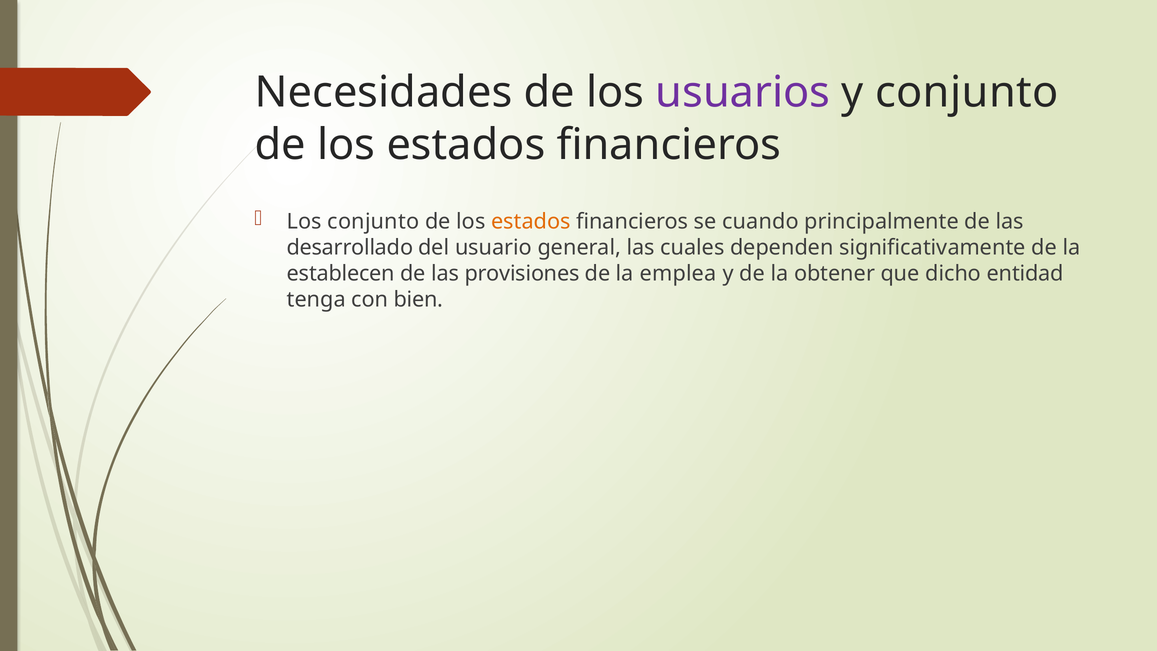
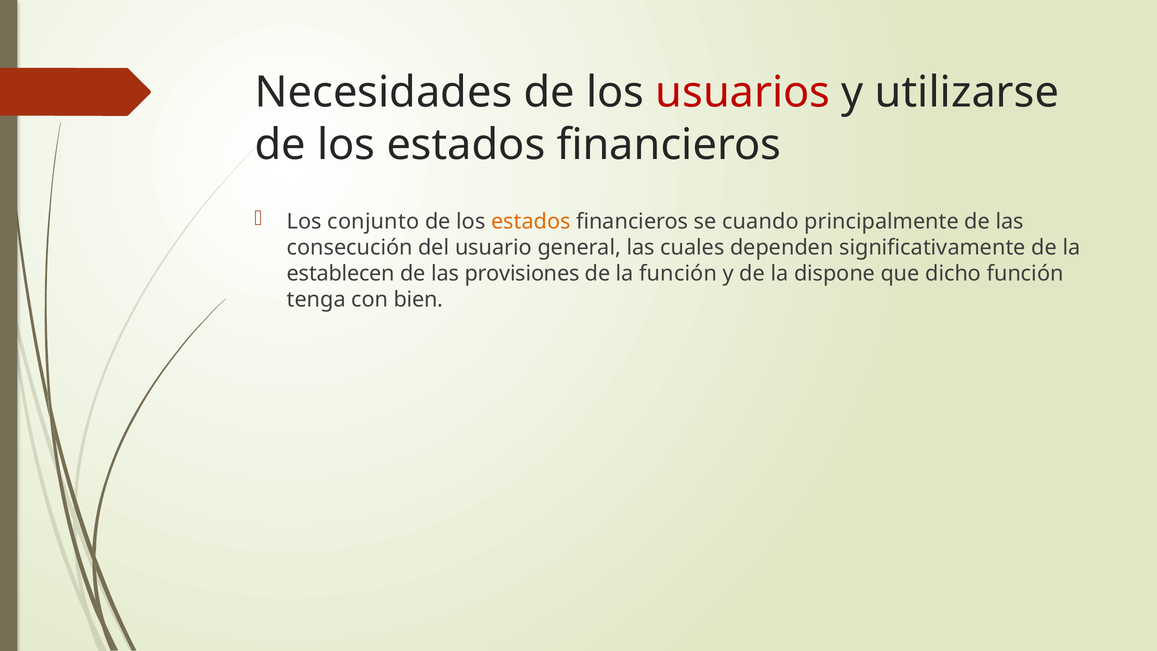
usuarios colour: purple -> red (743, 93)
y conjunto: conjunto -> utilizarse (967, 93)
desarrollado: desarrollado -> consecución (350, 247)
la emplea: emplea -> función (678, 273)
obtener: obtener -> dispone (835, 273)
dicho entidad: entidad -> función (1025, 273)
